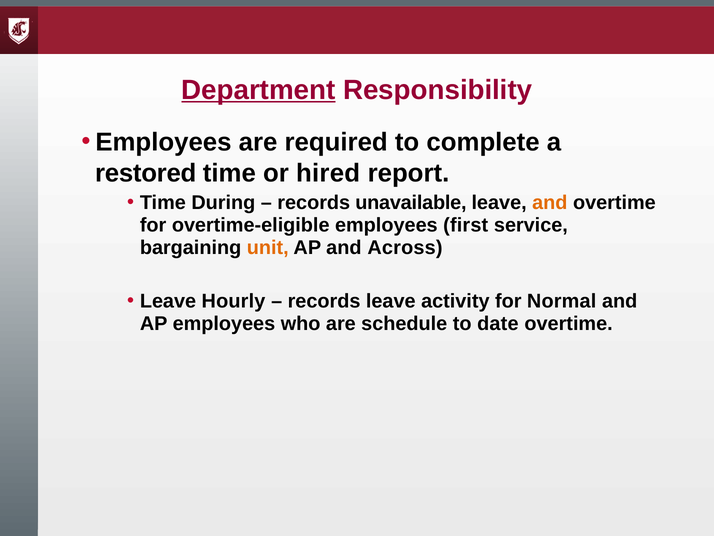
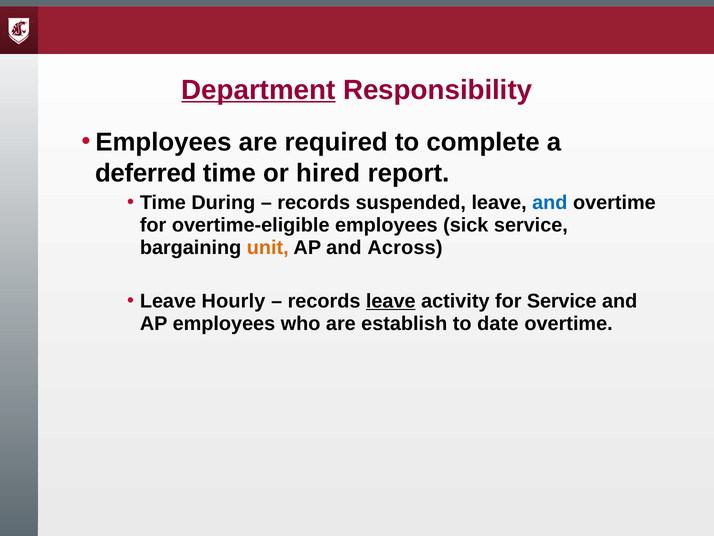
restored: restored -> deferred (146, 173)
unavailable: unavailable -> suspended (411, 202)
and colour: orange -> blue (550, 202)
first: first -> sick (466, 225)
leave underline: none -> present (391, 301)
for Normal: Normal -> Service (562, 301)
schedule: schedule -> establish (404, 323)
